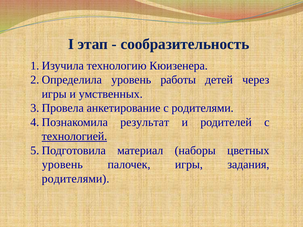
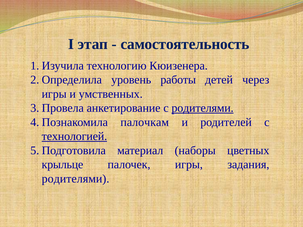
сообразительность: сообразительность -> самостоятельность (185, 44)
родителями underline: none -> present (203, 108)
результат: результат -> палочкам (145, 122)
уровень: уровень -> крыльце (62, 165)
